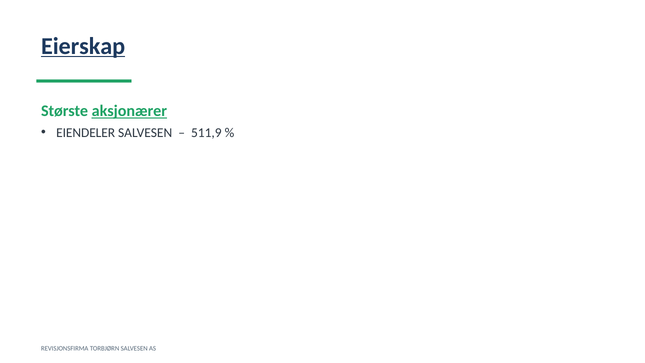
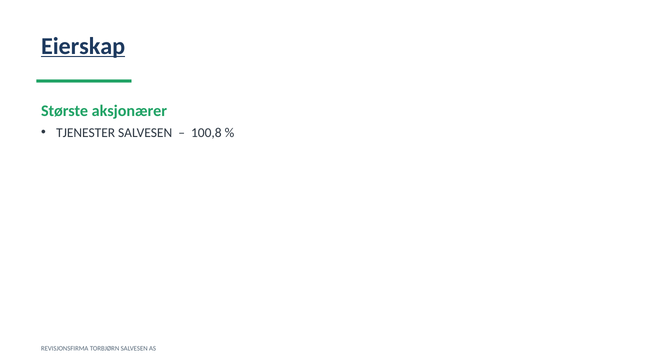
aksjonærer underline: present -> none (129, 111)
EIENDELER: EIENDELER -> TJENESTER (86, 133)
511,9: 511,9 -> 100,8 (206, 133)
